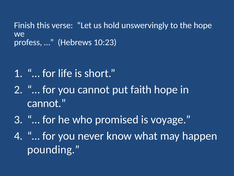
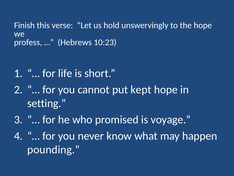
faith: faith -> kept (141, 89)
cannot: cannot -> setting (47, 103)
